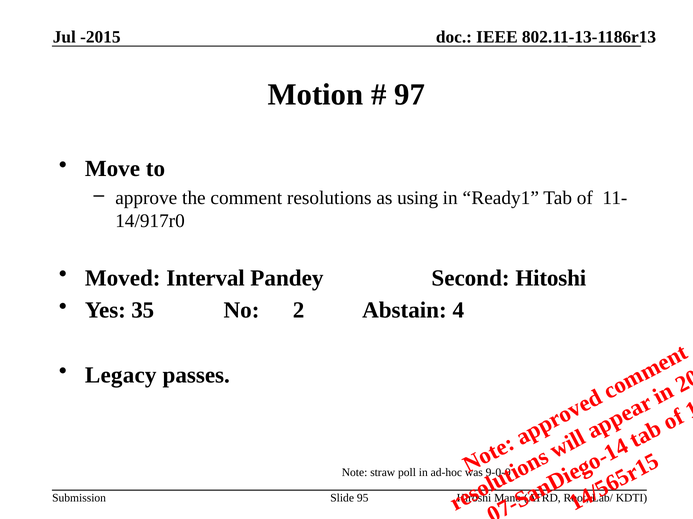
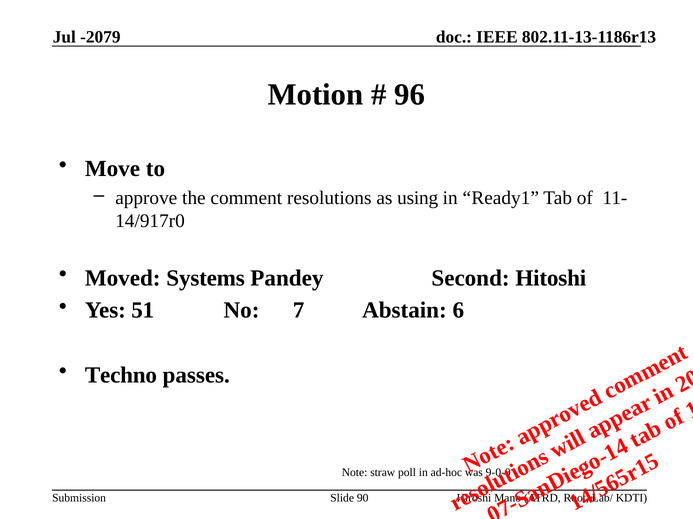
-2015: -2015 -> -2079 (100, 37)
97: 97 -> 96 (410, 95)
Interval: Interval -> Systems (206, 278)
35: 35 -> 51 (143, 311)
No 2: 2 -> 7 (299, 311)
Abstain 4: 4 -> 6 (458, 311)
Legacy: Legacy -> Techno (121, 375)
95: 95 -> 90 (363, 498)
